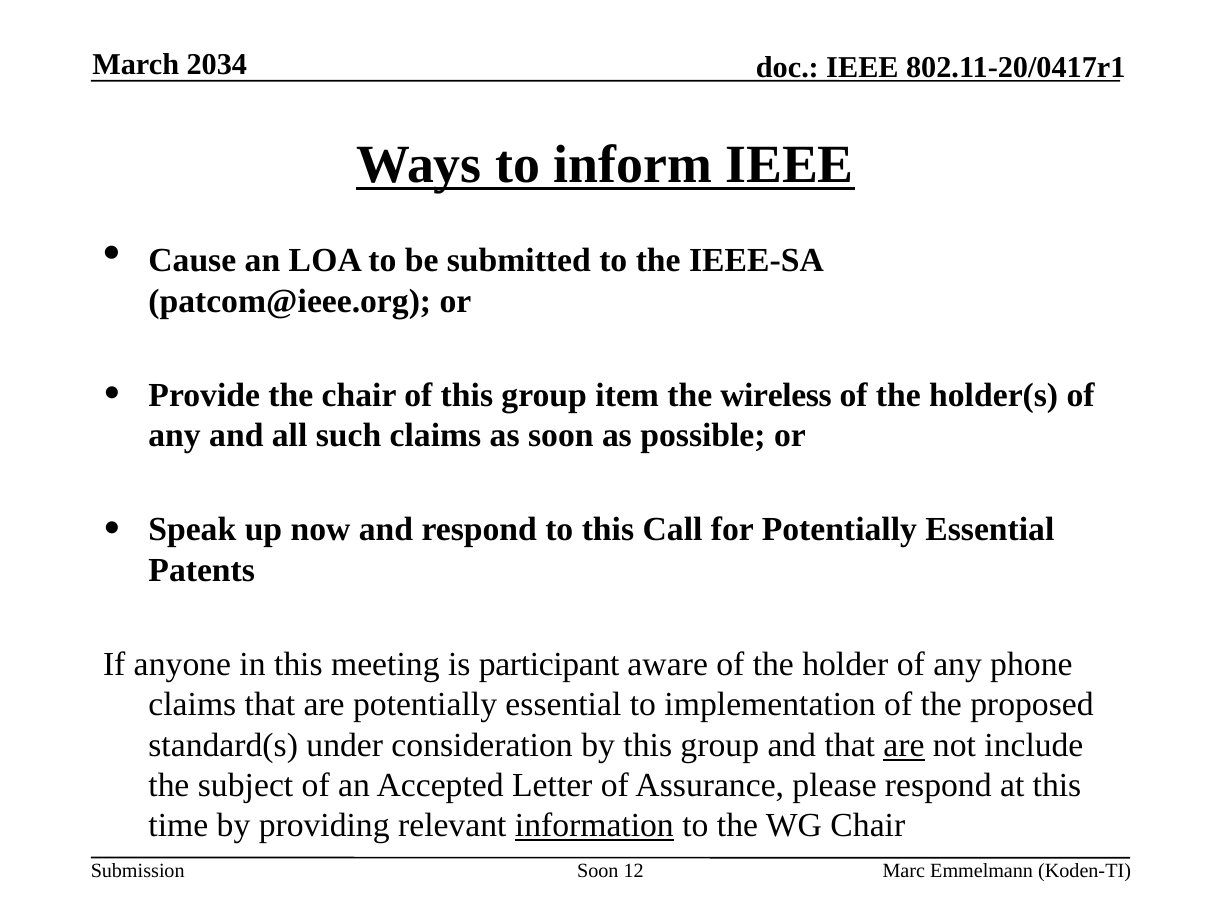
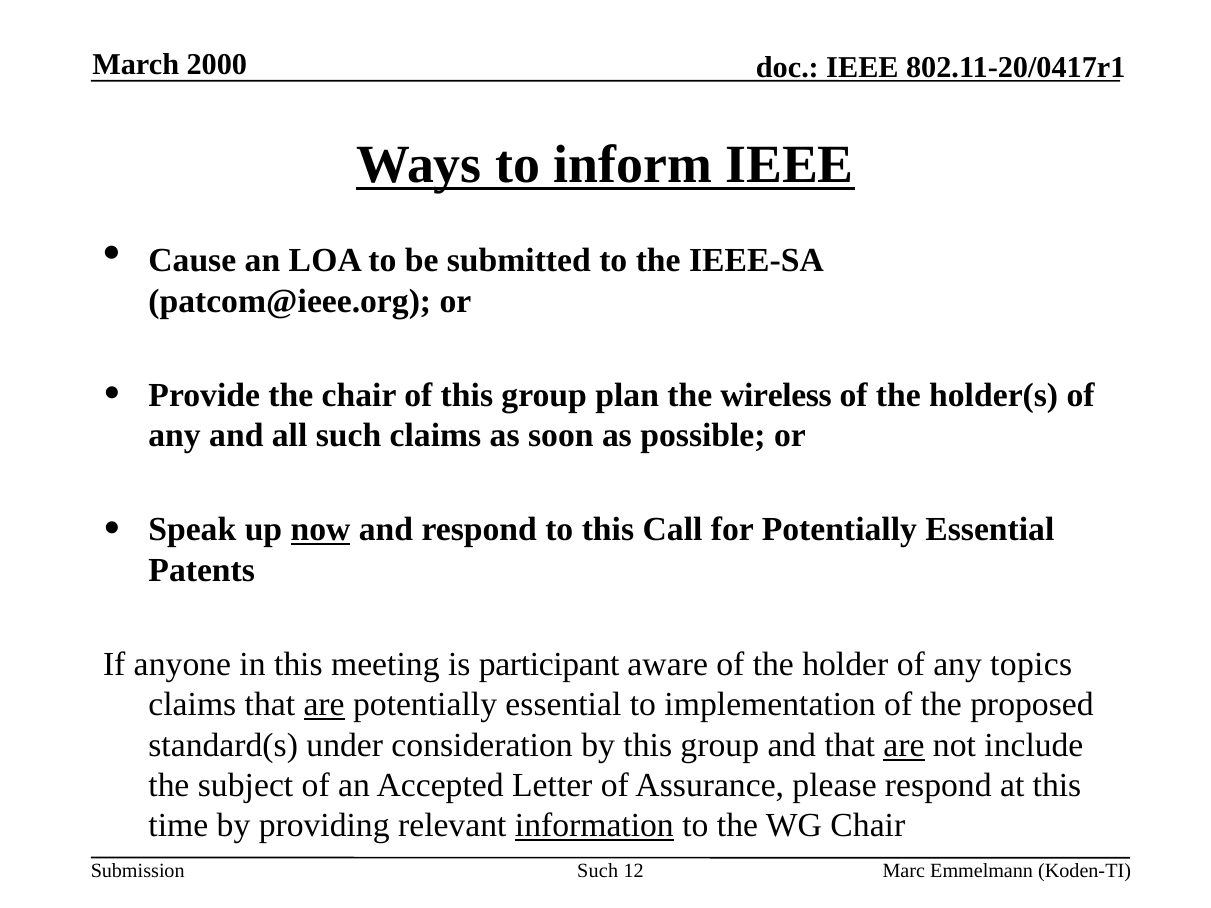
2034: 2034 -> 2000 (217, 64)
item: item -> plan (627, 395)
now underline: none -> present (320, 530)
phone: phone -> topics (1031, 665)
are underline: none -> present (324, 705)
Soon: Soon -> Such (598, 871)
